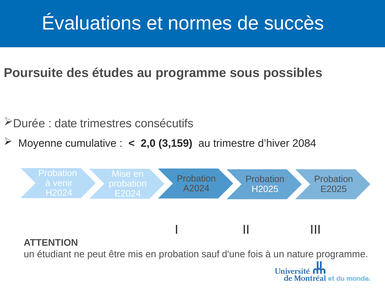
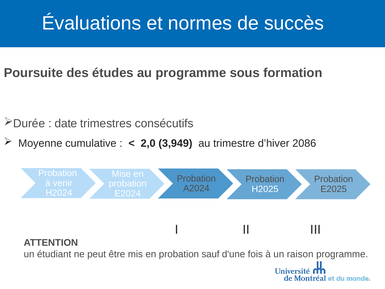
possibles: possibles -> formation (293, 73)
3,159: 3,159 -> 3,949 (175, 143)
2084: 2084 -> 2086 (304, 143)
nature: nature -> raison (300, 254)
